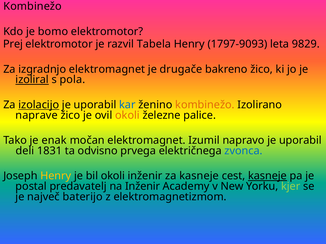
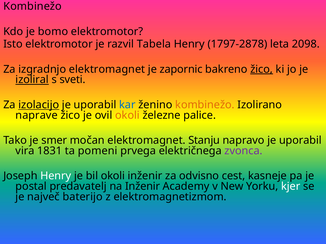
Prej: Prej -> Isto (13, 44)
1797-9093: 1797-9093 -> 1797-2878 (237, 44)
9829: 9829 -> 2098 (306, 44)
drugače: drugače -> zapornic (181, 69)
žico underline: none -> present (262, 69)
pola: pola -> sveti (73, 80)
enak: enak -> smer (54, 141)
Izumil: Izumil -> Stanju (204, 141)
deli: deli -> vira (25, 151)
odvisno: odvisno -> pomeni (98, 151)
zvonca colour: blue -> purple (244, 151)
Henry colour: yellow -> white (56, 176)
za kasneje: kasneje -> odvisno (199, 176)
kasneje underline: present -> none (267, 176)
kjer colour: light green -> white (291, 187)
